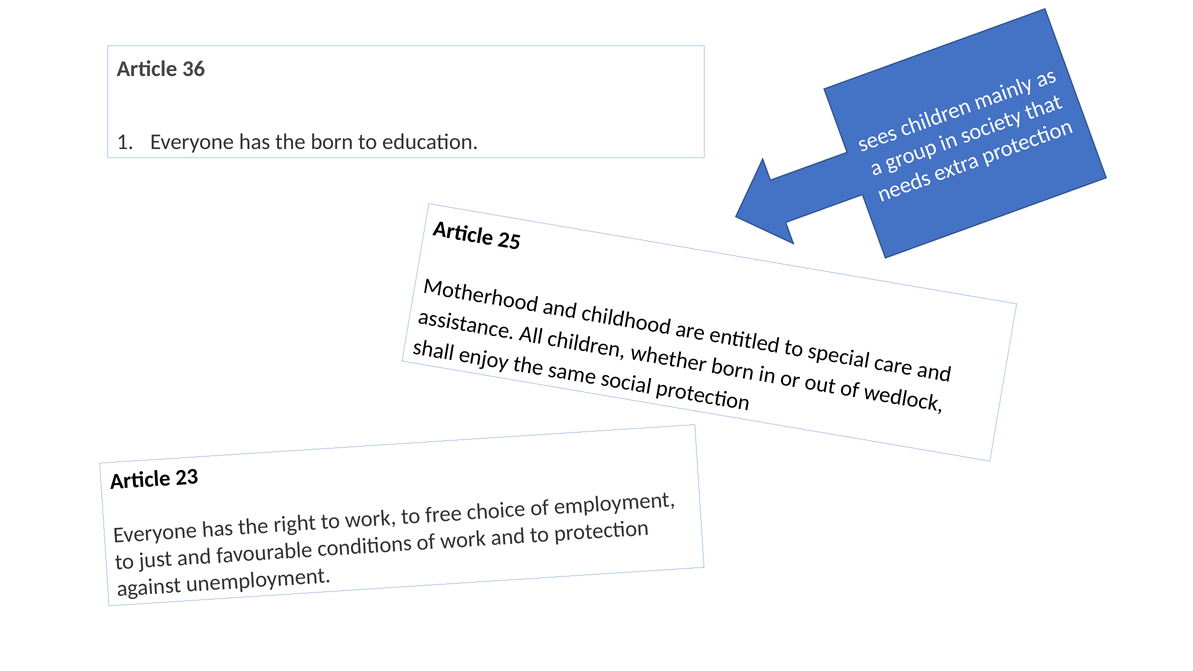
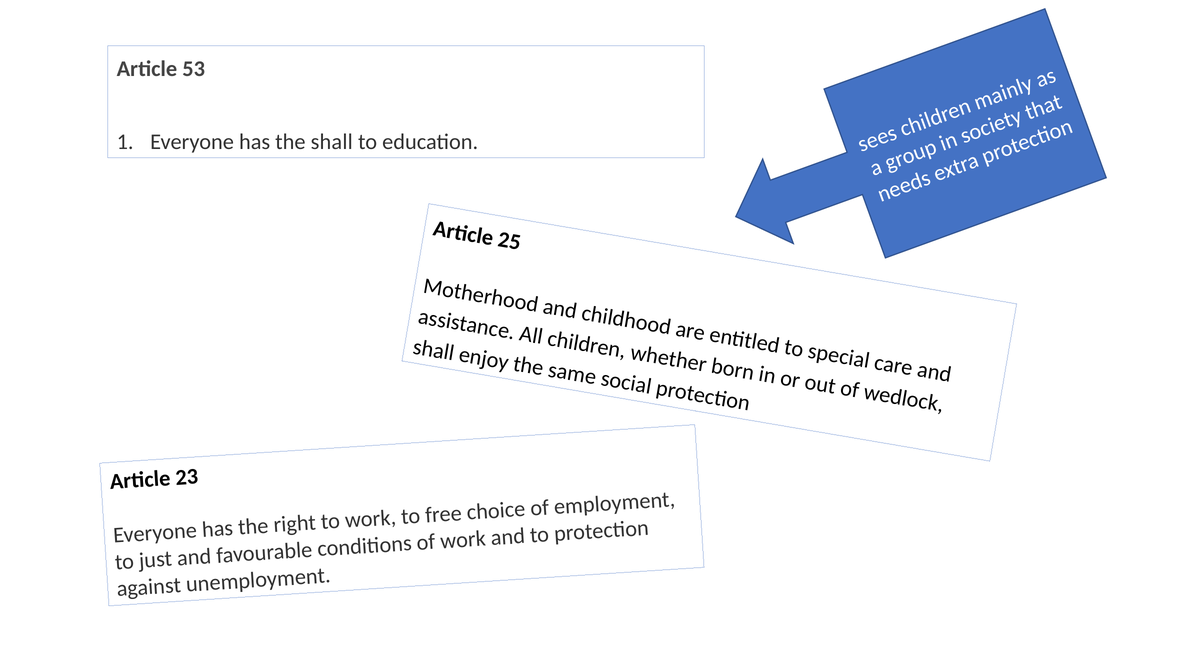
36: 36 -> 53 (194, 69)
the born: born -> shall (332, 142)
